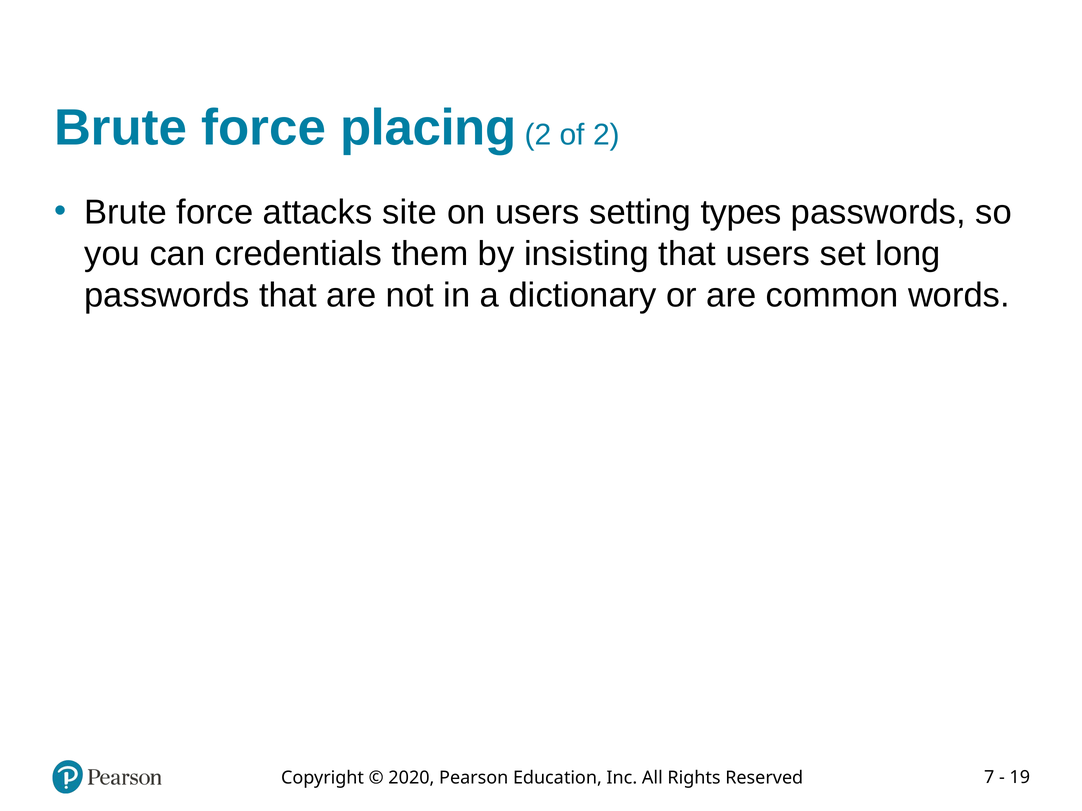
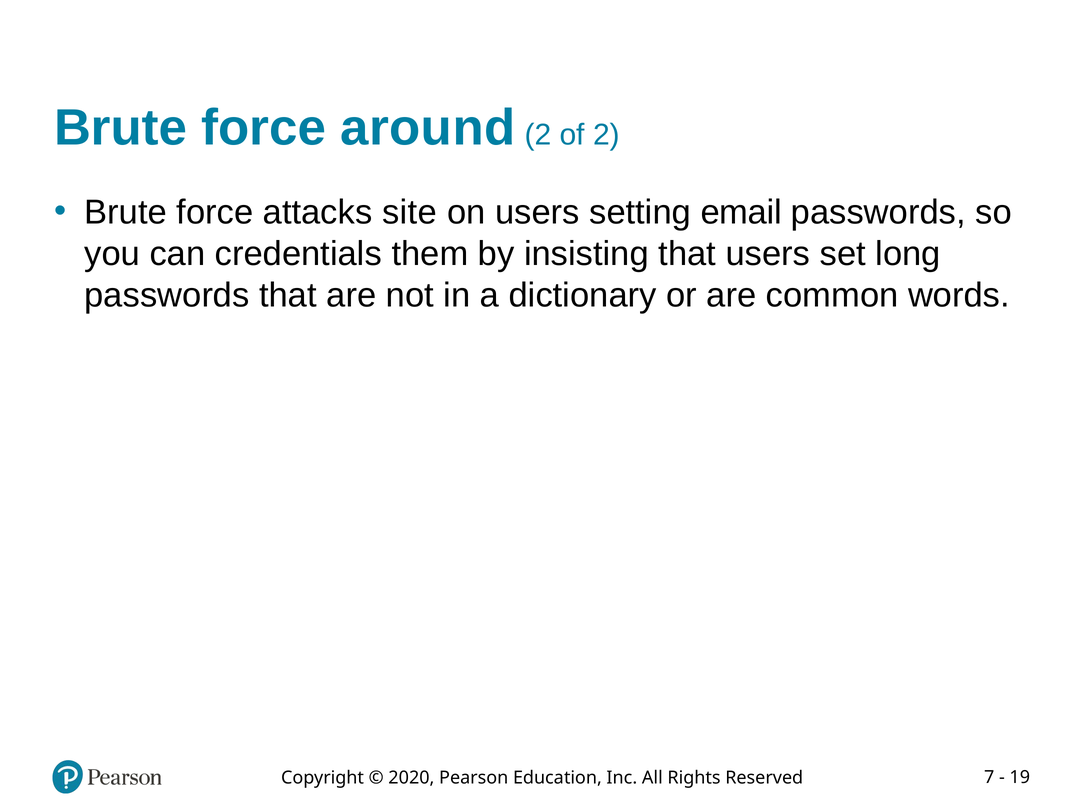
placing: placing -> around (428, 128)
types: types -> email (741, 212)
